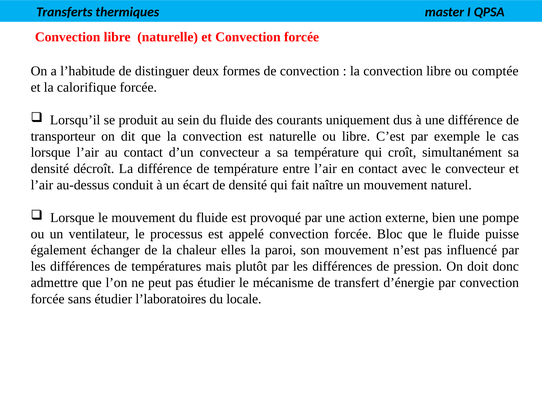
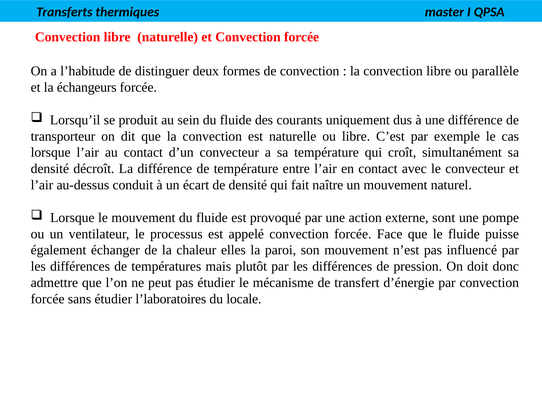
comptée: comptée -> parallèle (495, 71)
calorifique: calorifique -> échangeurs (87, 87)
bien: bien -> sont (444, 217)
Bloc: Bloc -> Face (390, 234)
